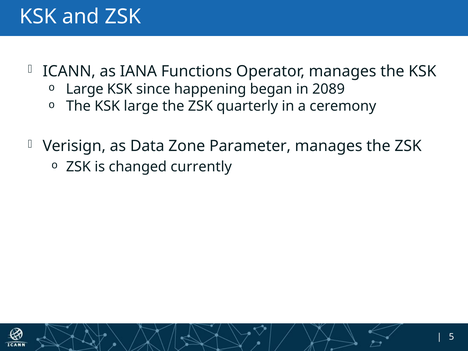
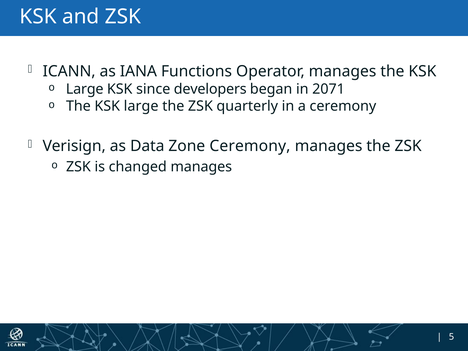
happening: happening -> developers (210, 89)
2089: 2089 -> 2071 (329, 89)
Zone Parameter: Parameter -> Ceremony (250, 146)
changed currently: currently -> manages (201, 167)
